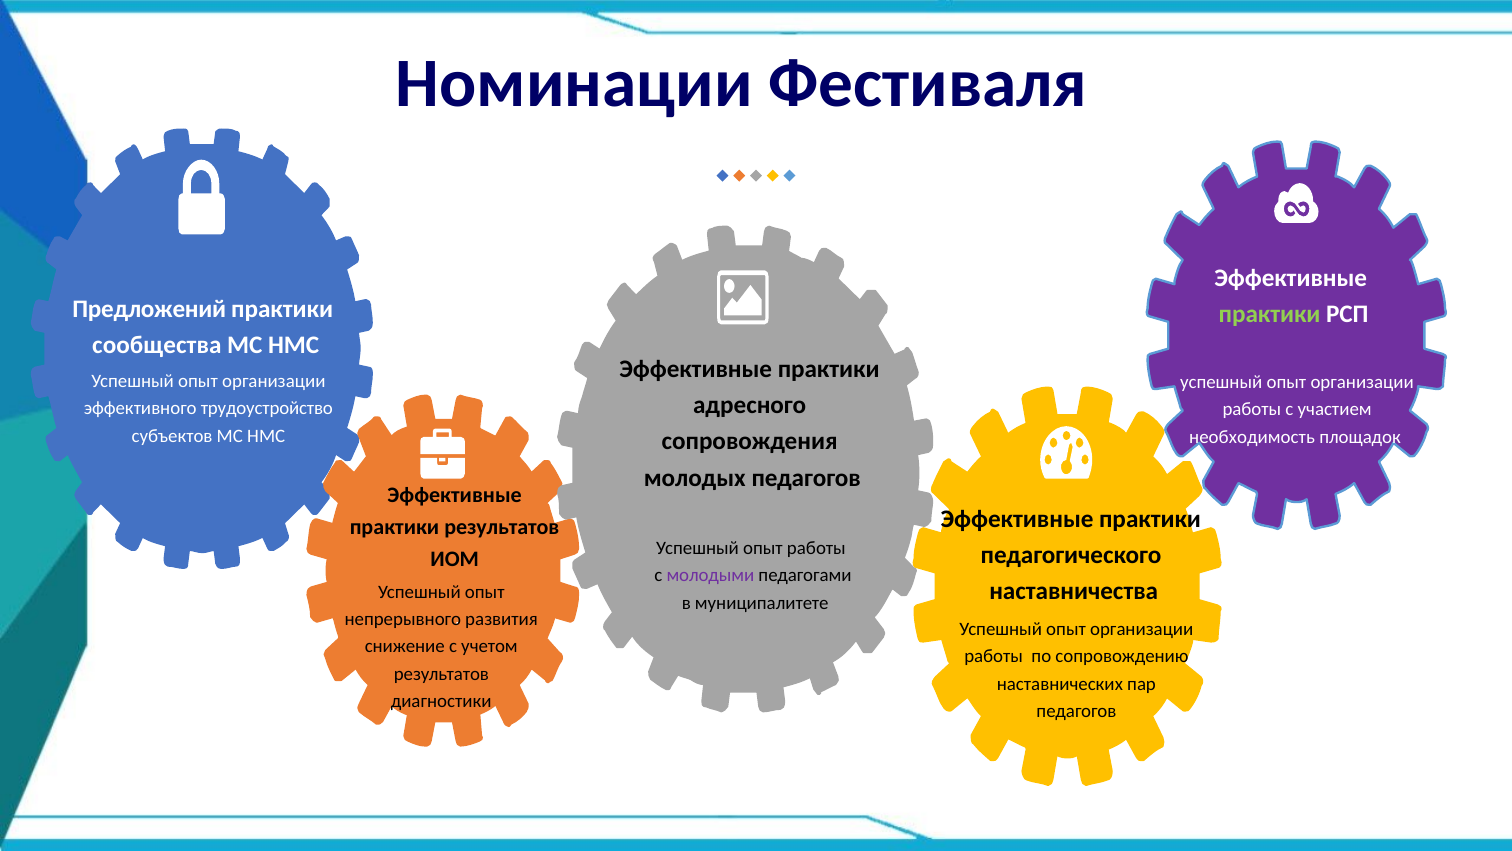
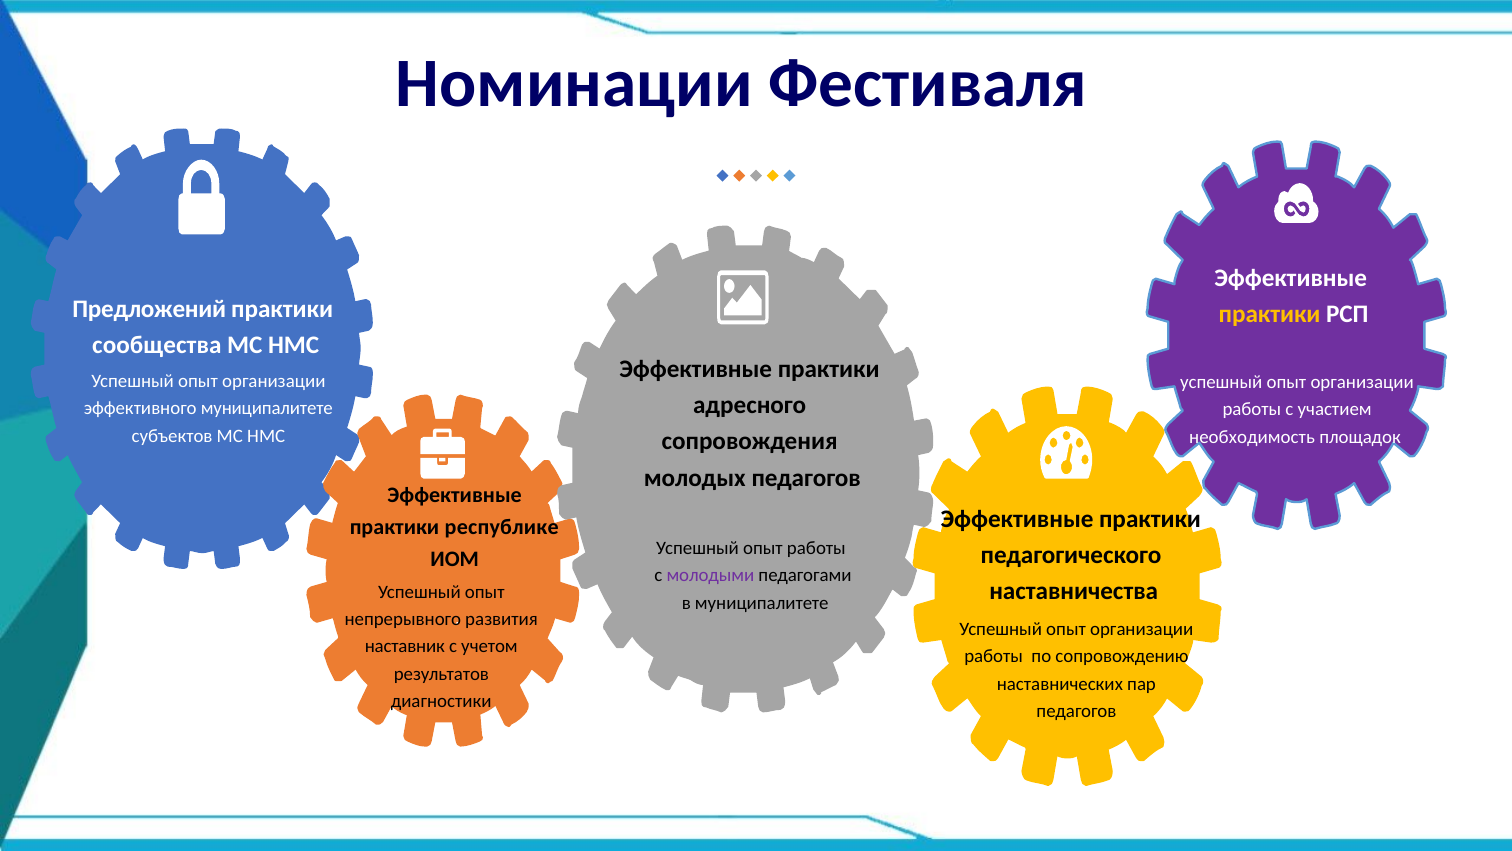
практики colour: light green -> yellow (1270, 314)
эффективного трудоустройство: трудоустройство -> муниципалитете (267, 408)
практики результатов: результатов -> республике (502, 527)
снижение: снижение -> наставник (405, 646)
